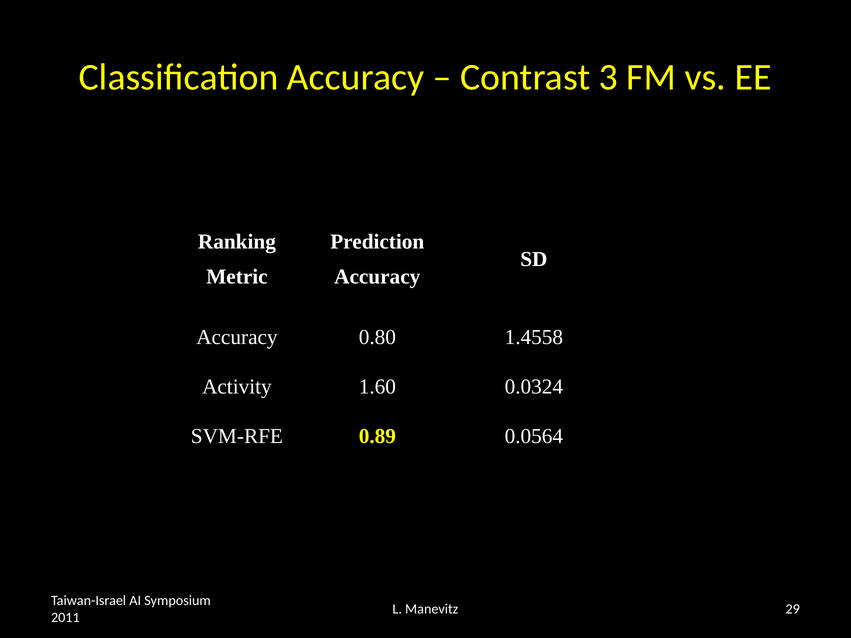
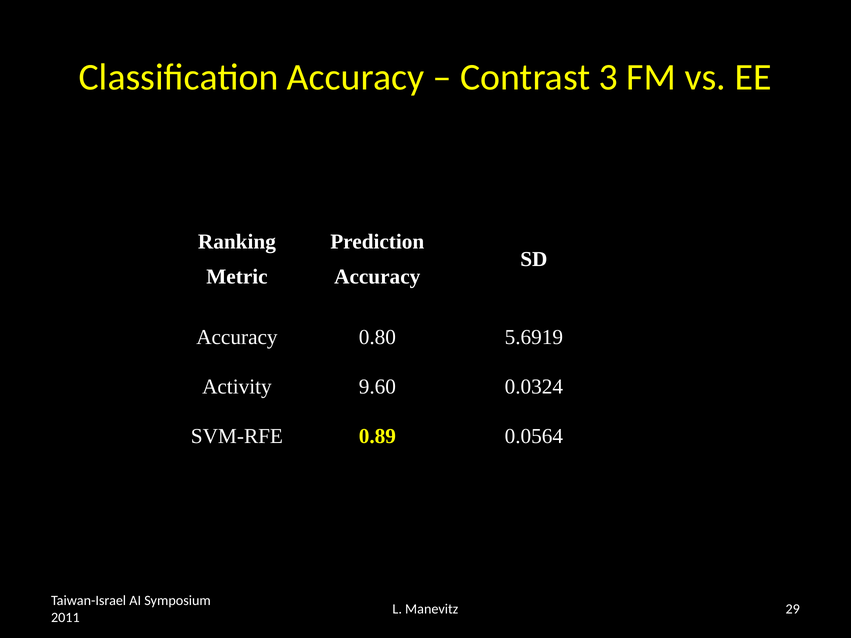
1.4558: 1.4558 -> 5.6919 (534, 337)
1.60: 1.60 -> 9.60 (377, 387)
